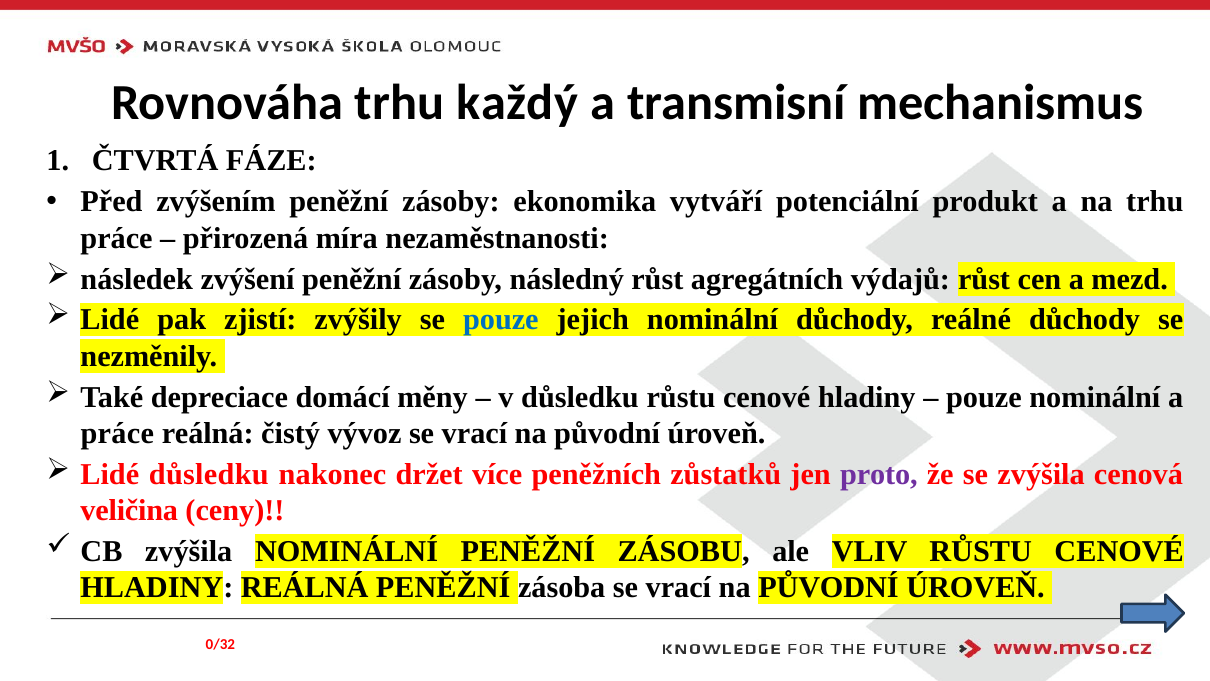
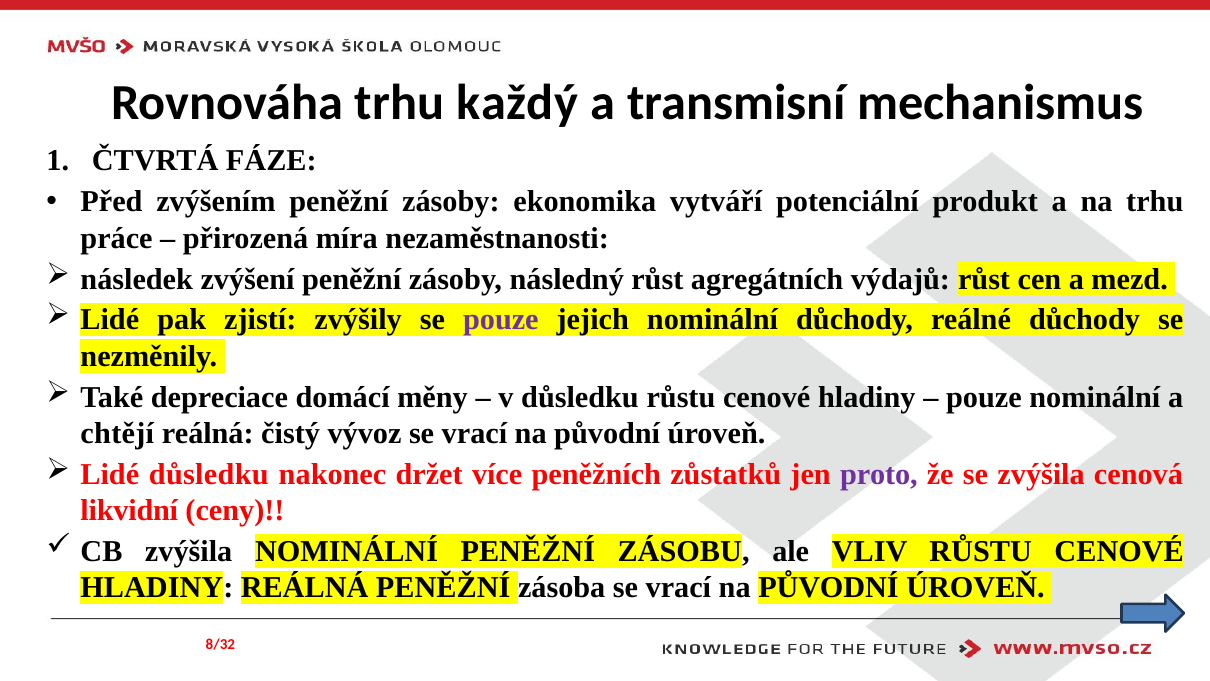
pouze colour: blue -> purple (501, 320)
práce: práce -> chtějí (117, 433)
veličina: veličina -> likvidní (129, 510)
0/32: 0/32 -> 8/32 (220, 644)
